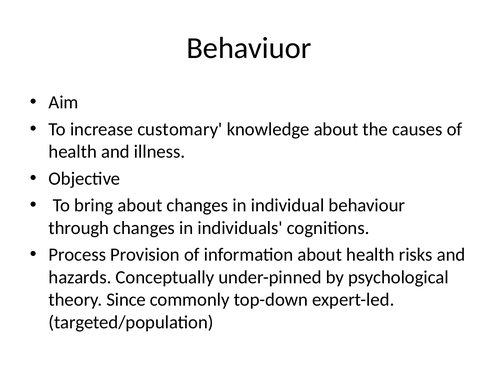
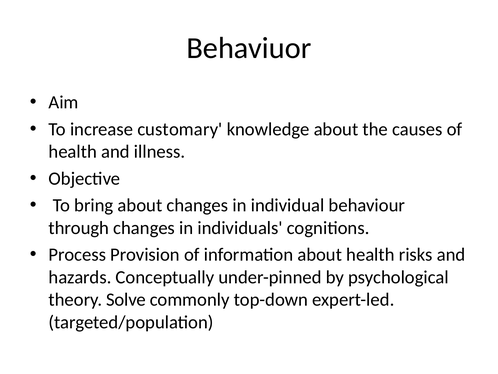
Since: Since -> Solve (126, 299)
